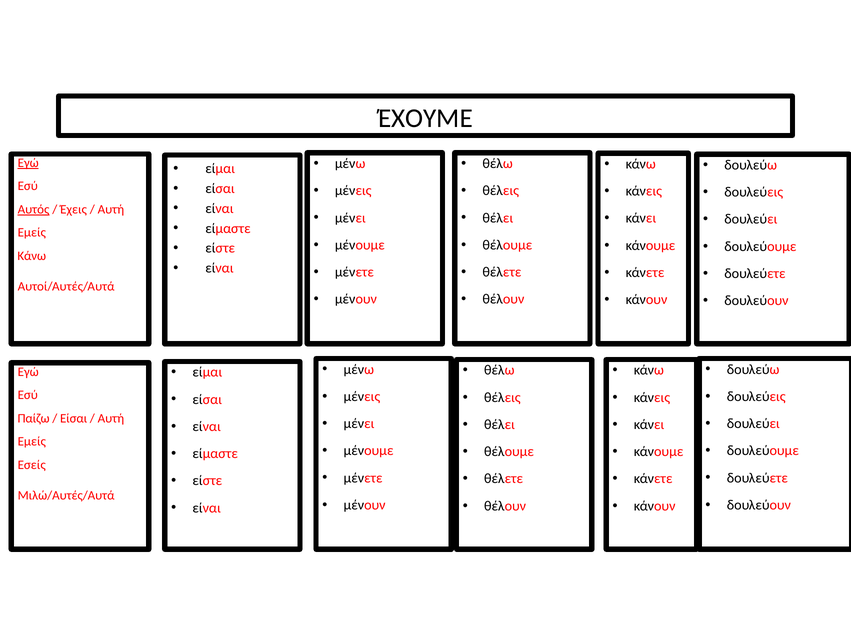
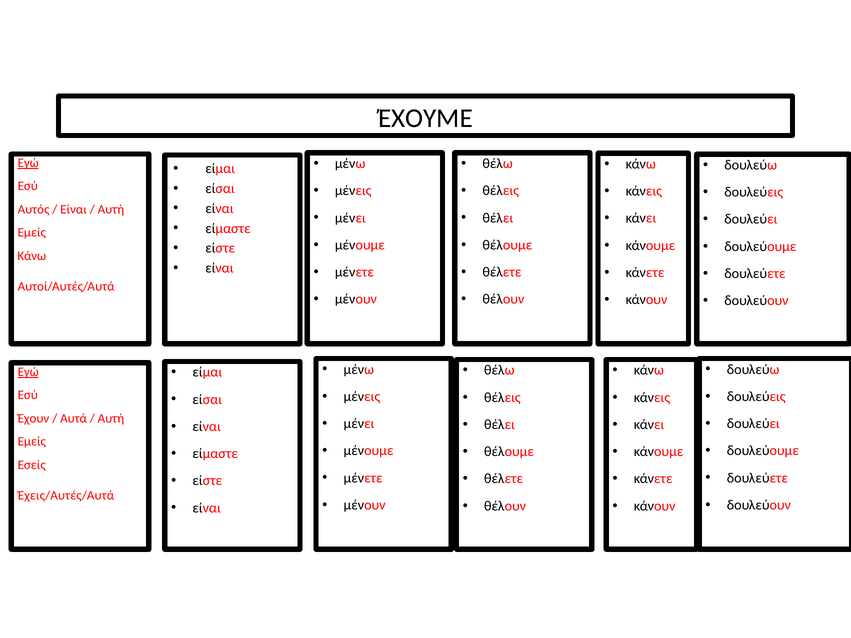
Αυτός underline: present -> none (33, 210)
Έχεις: Έχεις -> Είναι (74, 210)
Εγώ underline: none -> present (28, 372)
Παίζω: Παίζω -> Έχουν (33, 418)
Είσαι: Είσαι -> Αυτά (74, 418)
Μιλώ/Αυτές/Αυτά: Μιλώ/Αυτές/Αυτά -> Έχεις/Αυτές/Αυτά (66, 496)
